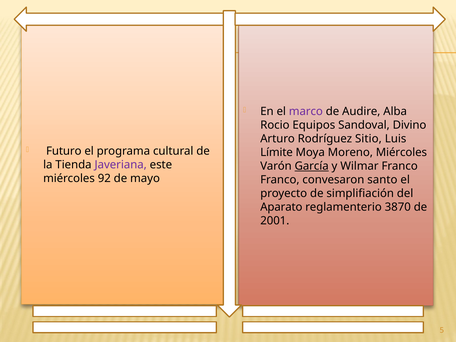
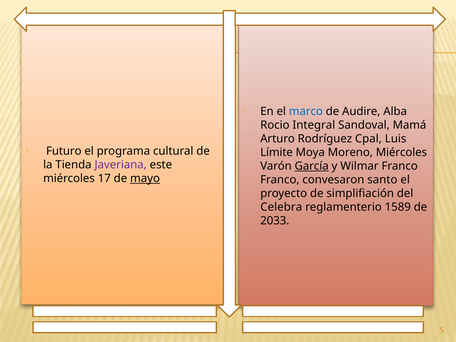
marco colour: purple -> blue (306, 111)
Equipos: Equipos -> Integral (314, 125)
Divino: Divino -> Mamá (410, 125)
Sitio: Sitio -> Cpal (368, 139)
92: 92 -> 17 (104, 178)
mayo underline: none -> present (145, 178)
Aparato: Aparato -> Celebra (281, 207)
3870: 3870 -> 1589 (398, 207)
2001: 2001 -> 2033 (275, 221)
